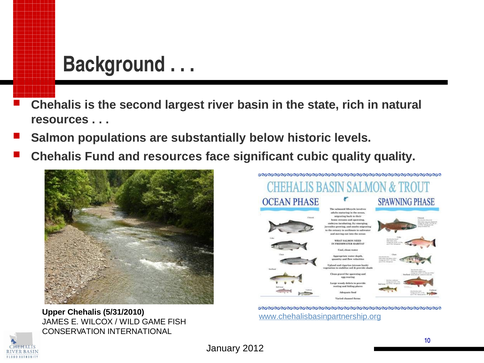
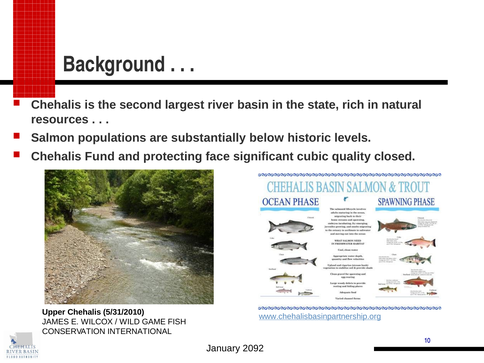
and resources: resources -> protecting (173, 157)
quality quality: quality -> closed (395, 157)
2012: 2012 -> 2092 (253, 348)
